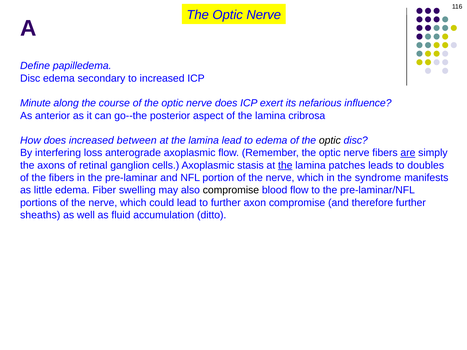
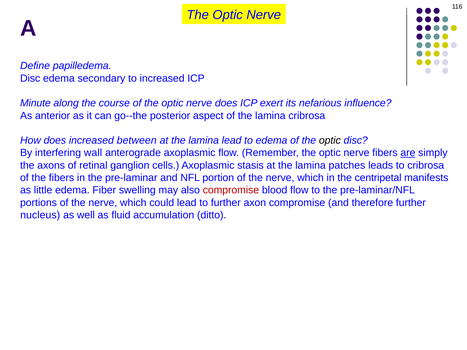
loss: loss -> wall (93, 153)
the underline: present -> none (285, 165)
to doubles: doubles -> cribrosa (426, 165)
syndrome: syndrome -> centripetal (378, 178)
compromise colour: black -> red (231, 190)
sheaths: sheaths -> nucleus (40, 215)
